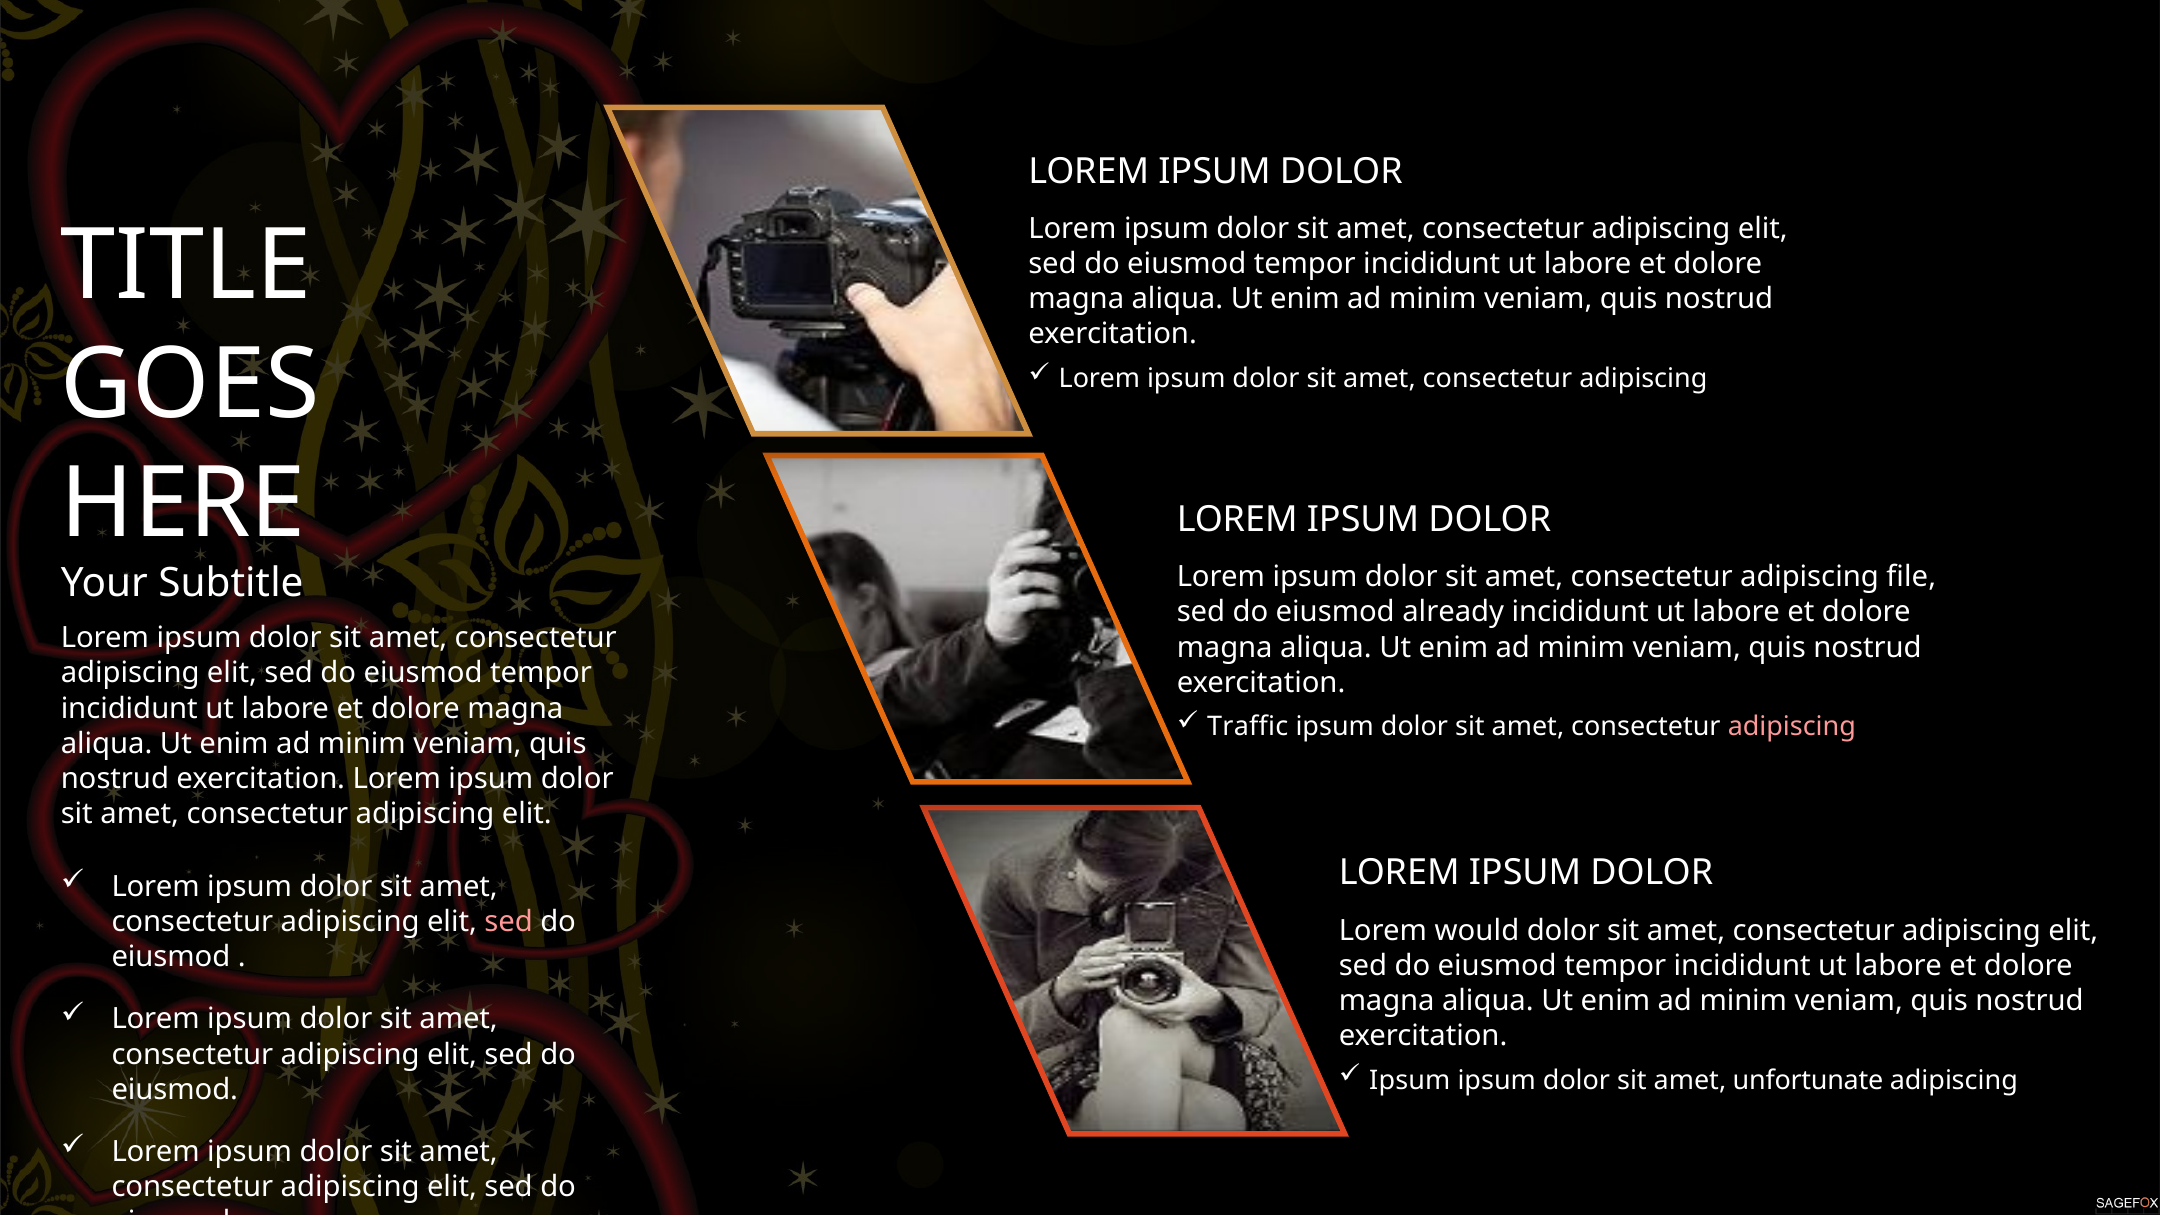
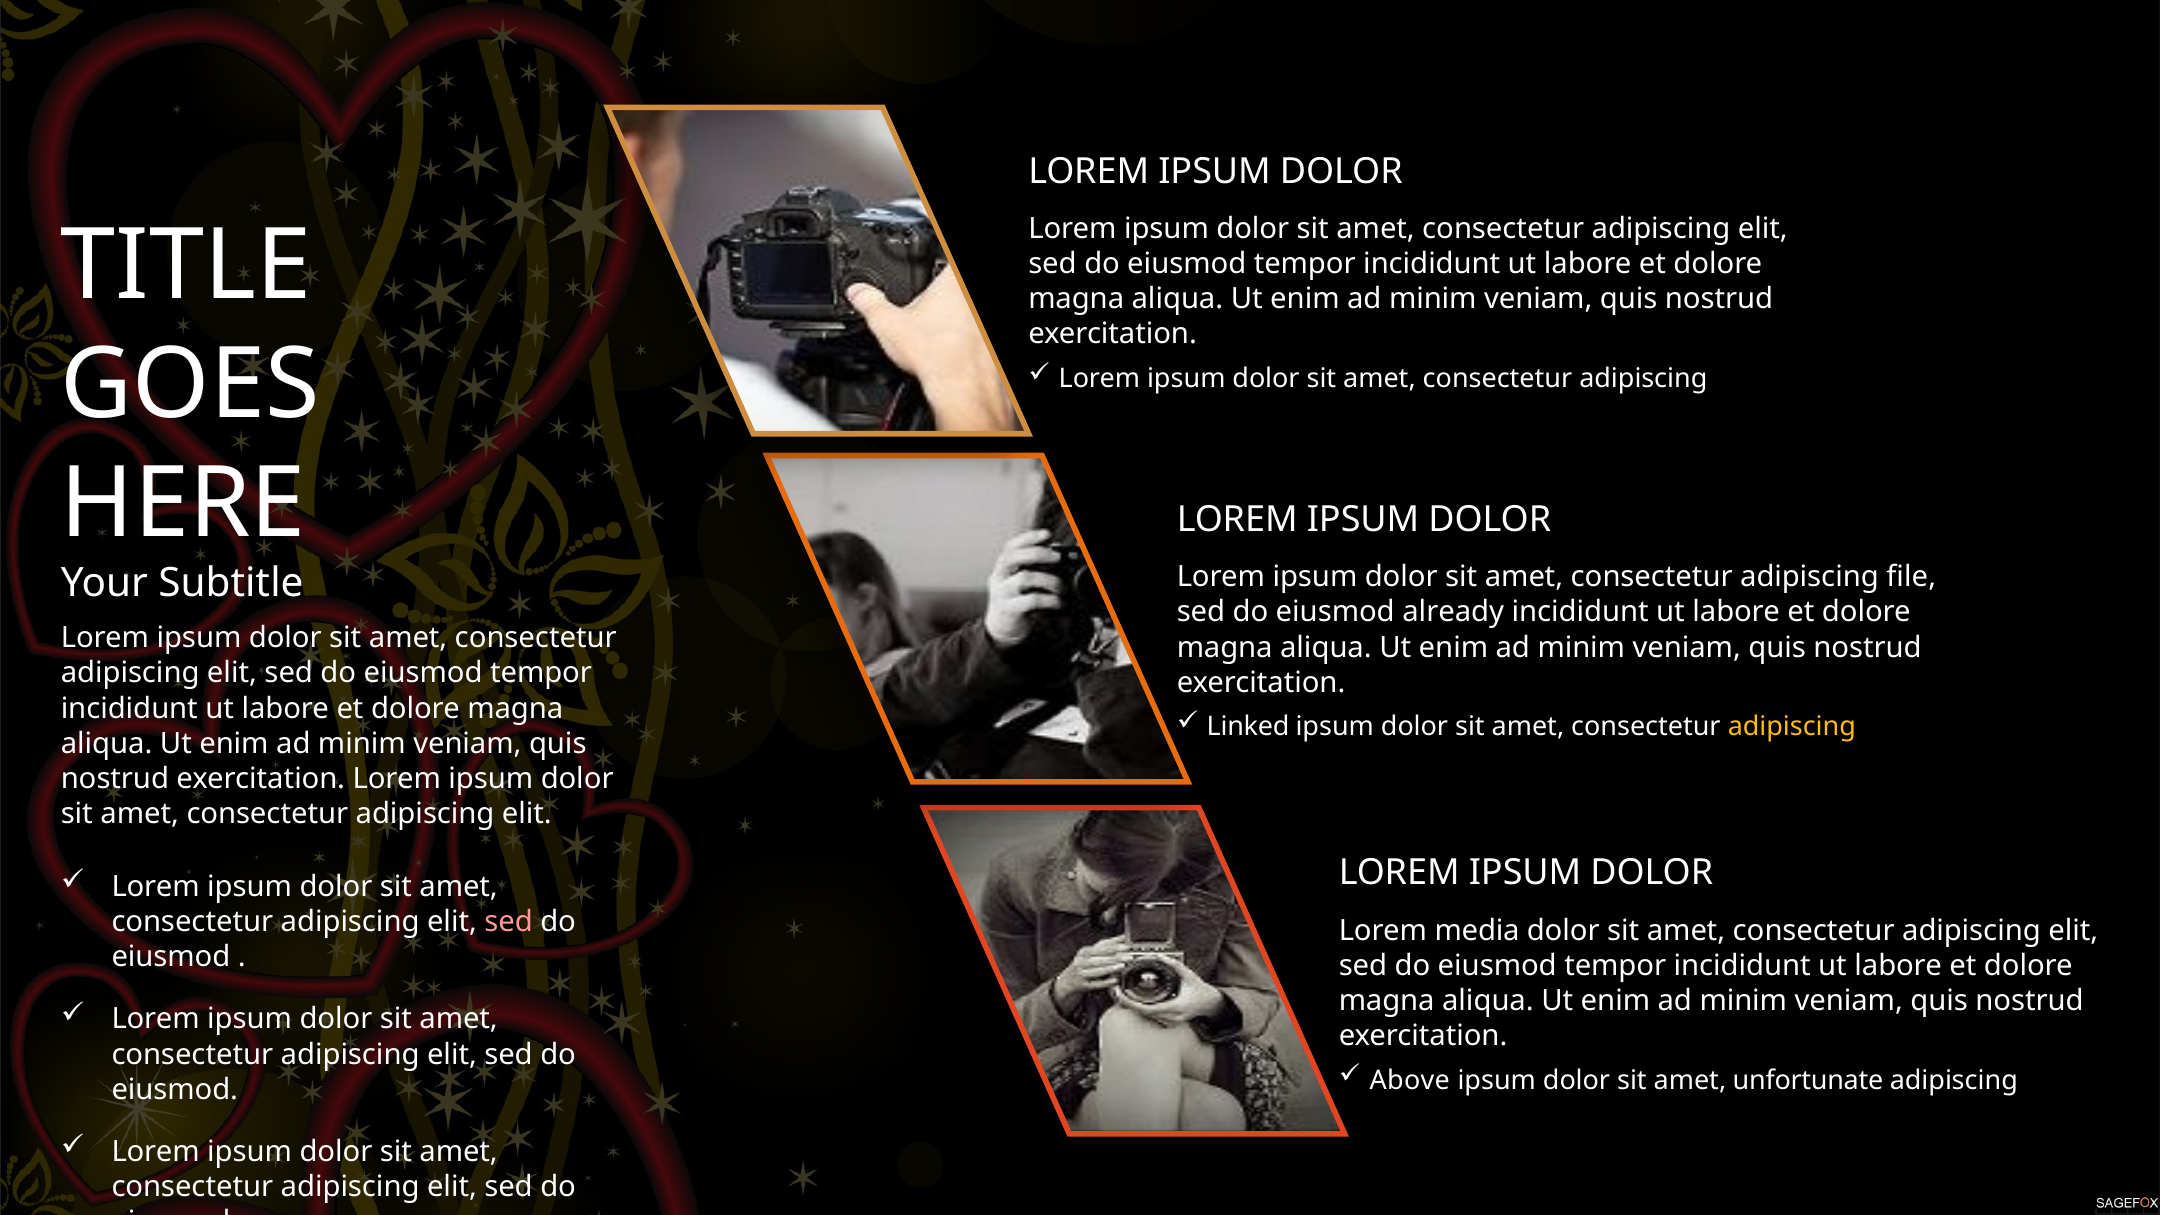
Traffic: Traffic -> Linked (1248, 727)
adipiscing colour: pink -> yellow (1792, 727)
would: would -> media (1477, 930)
Ipsum: Ipsum -> Above (1410, 1080)
